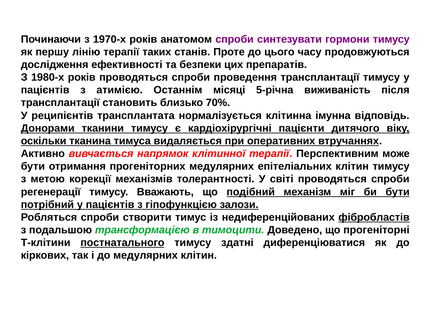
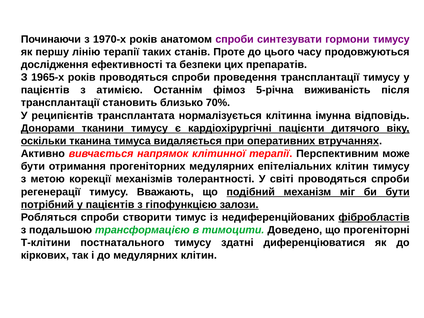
1980-х: 1980-х -> 1965-х (48, 77)
місяці: місяці -> фімоз (229, 90)
постнатального underline: present -> none (122, 243)
